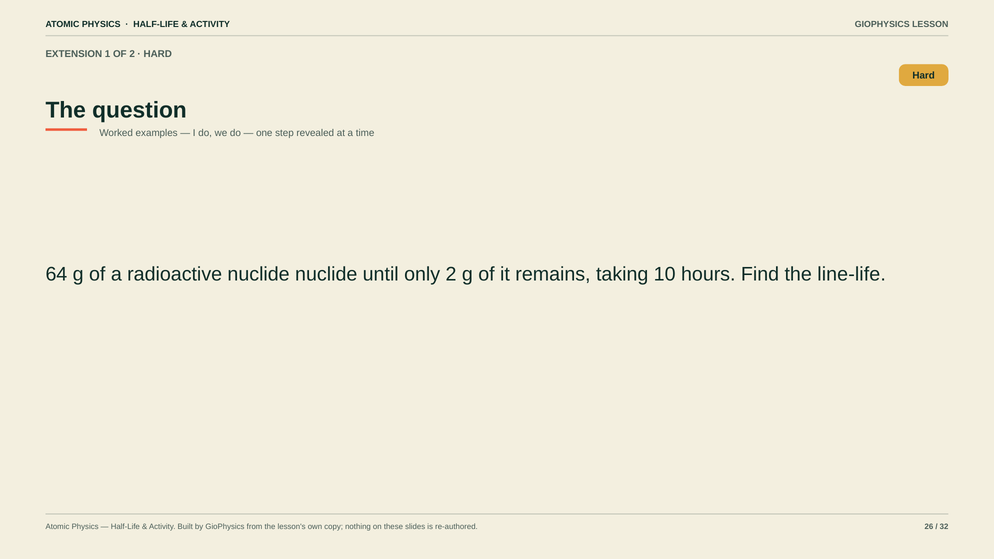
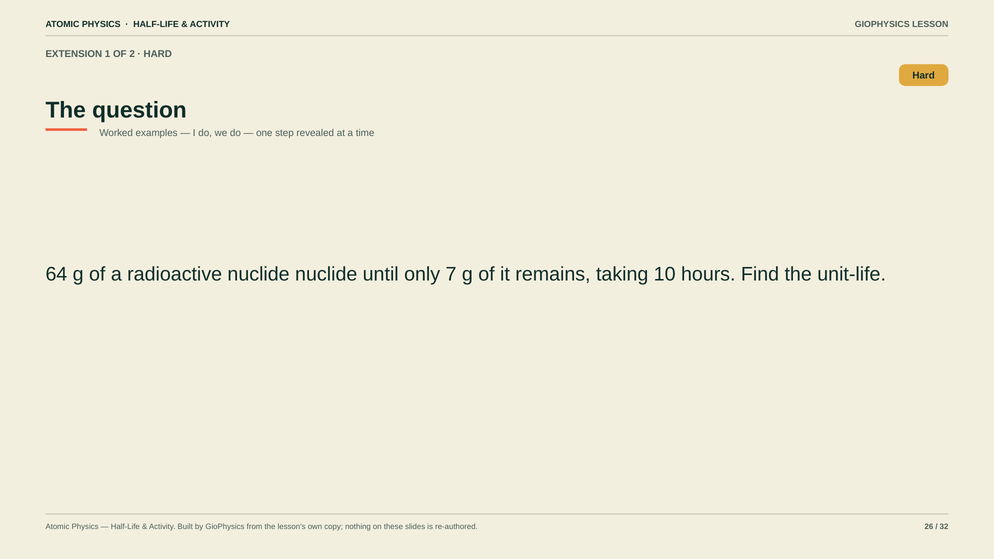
only 2: 2 -> 7 (451, 275)
line-life: line-life -> unit-life (852, 275)
